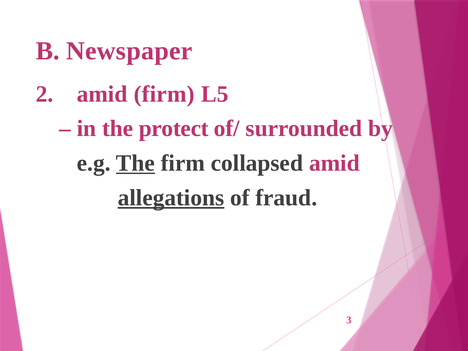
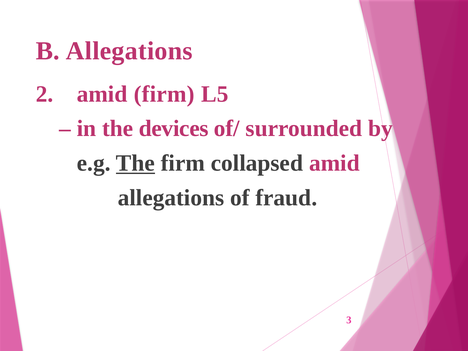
B Newspaper: Newspaper -> Allegations (129, 51)
protect: protect -> devices (174, 129)
allegations underline: present -> none (171, 198)
